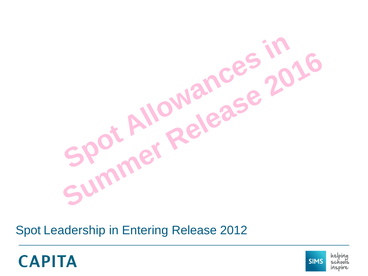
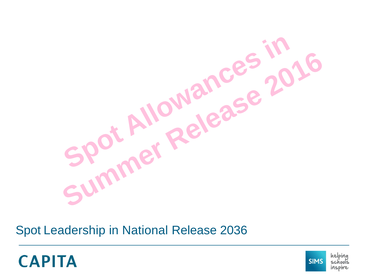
Entering: Entering -> National (145, 230)
2012: 2012 -> 2036 (234, 230)
